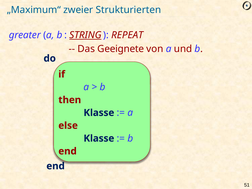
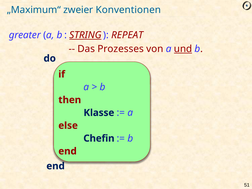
Strukturierten: Strukturierten -> Konventionen (128, 10)
Geeignete: Geeignete -> Prozesses (121, 49)
und underline: none -> present (183, 49)
Klasse: Klasse -> Chefin (99, 138)
